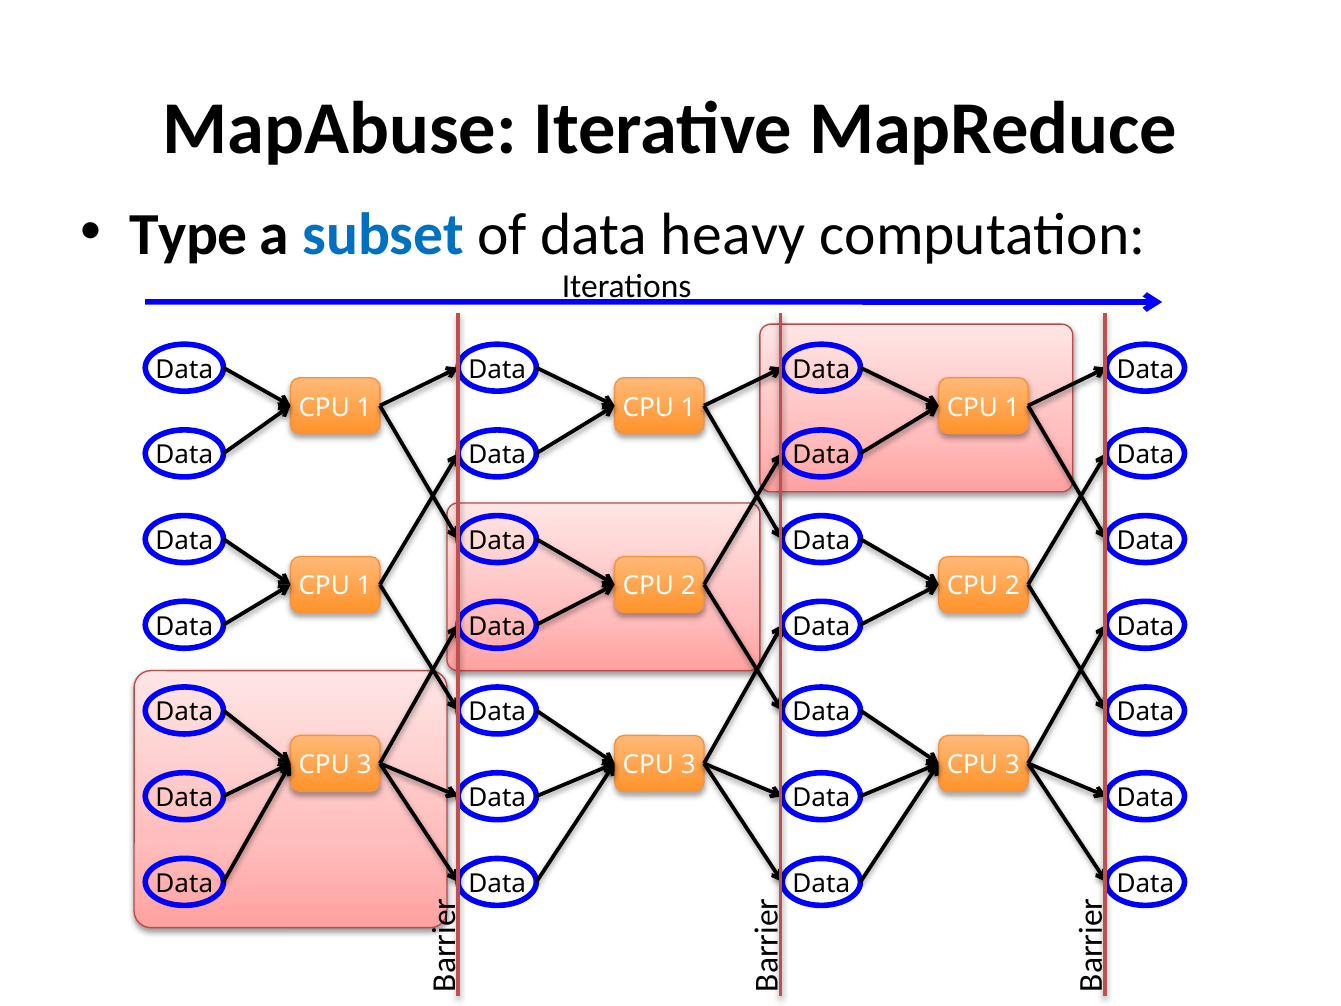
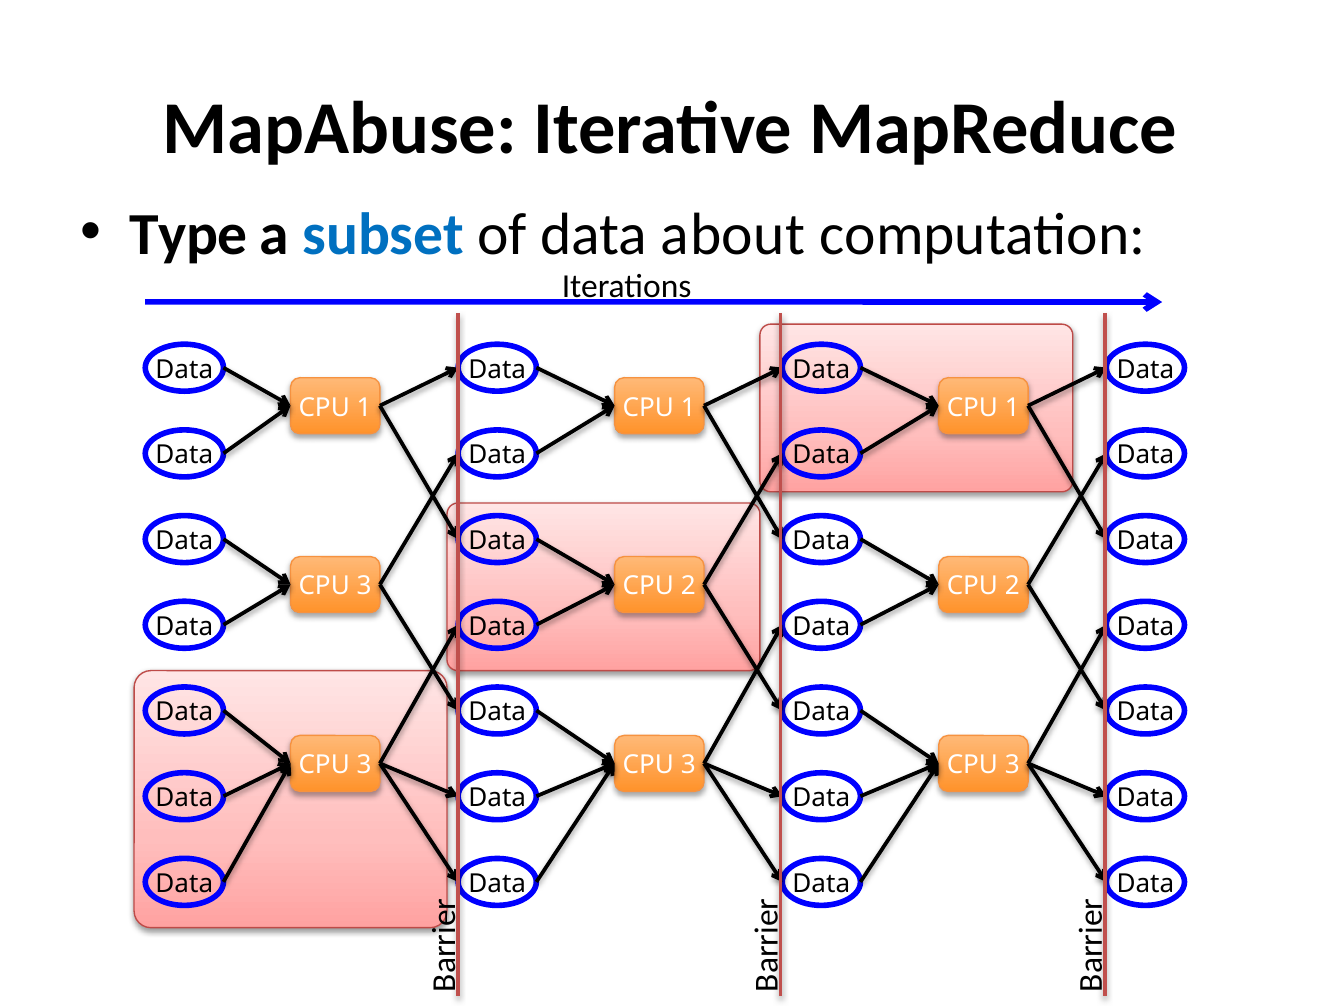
heavy: heavy -> about (733, 234)
1: 1 -> 3 (364, 586)
